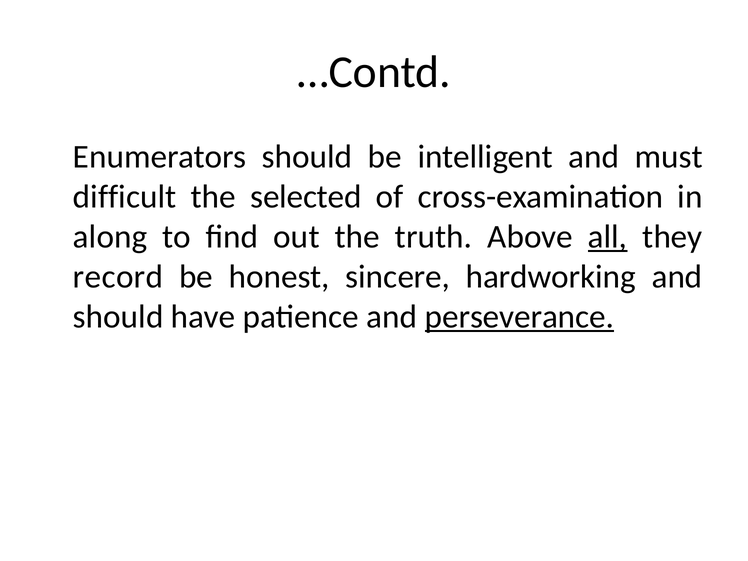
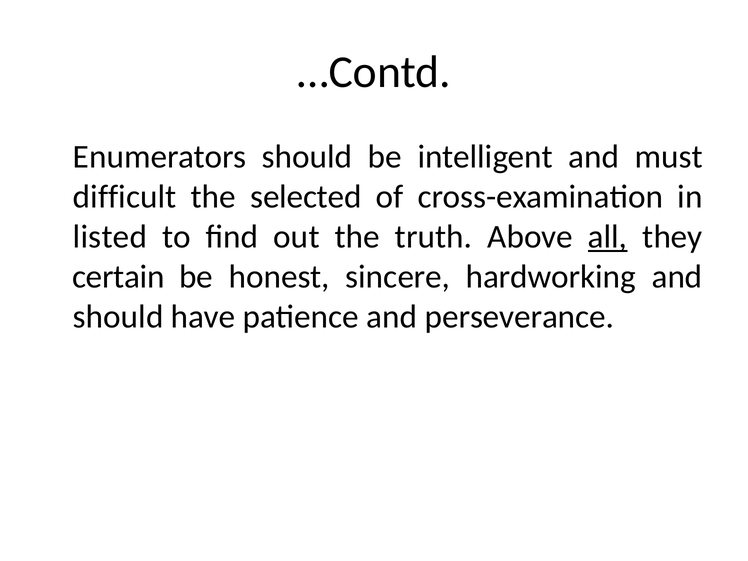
along: along -> listed (110, 237)
record: record -> certain (118, 277)
perseverance underline: present -> none (519, 317)
